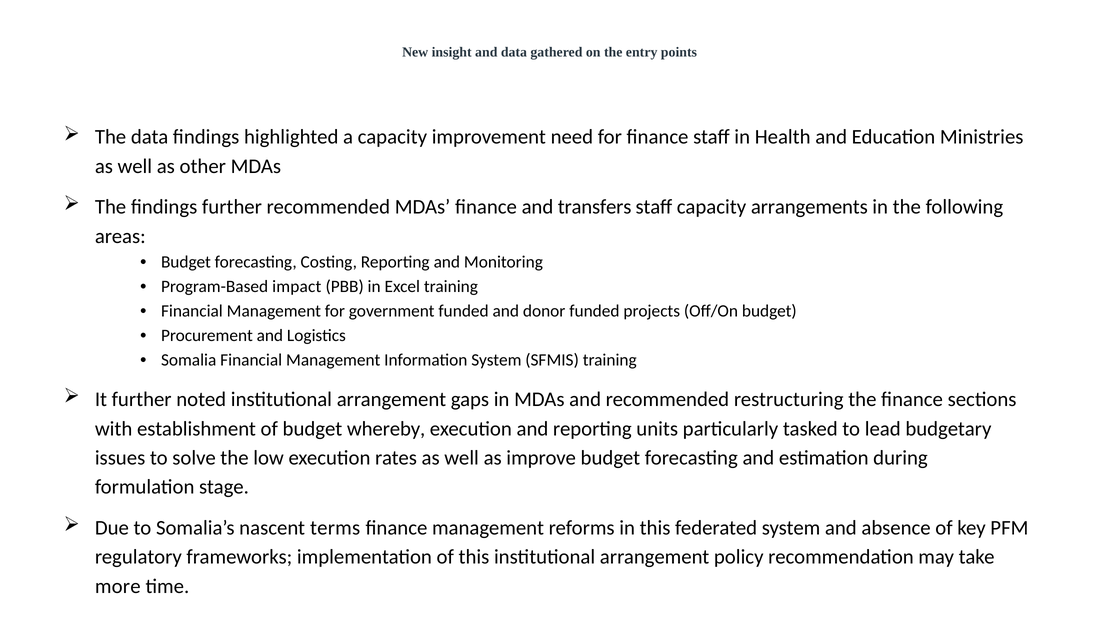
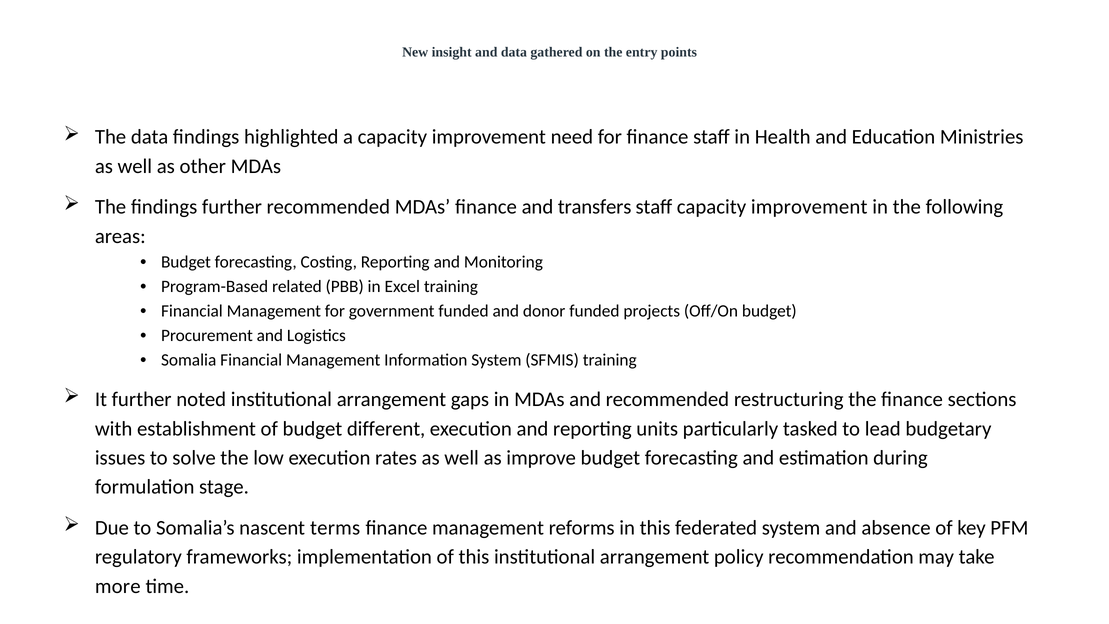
staff capacity arrangements: arrangements -> improvement (809, 207)
impact: impact -> related (297, 287)
whereby: whereby -> different (386, 429)
